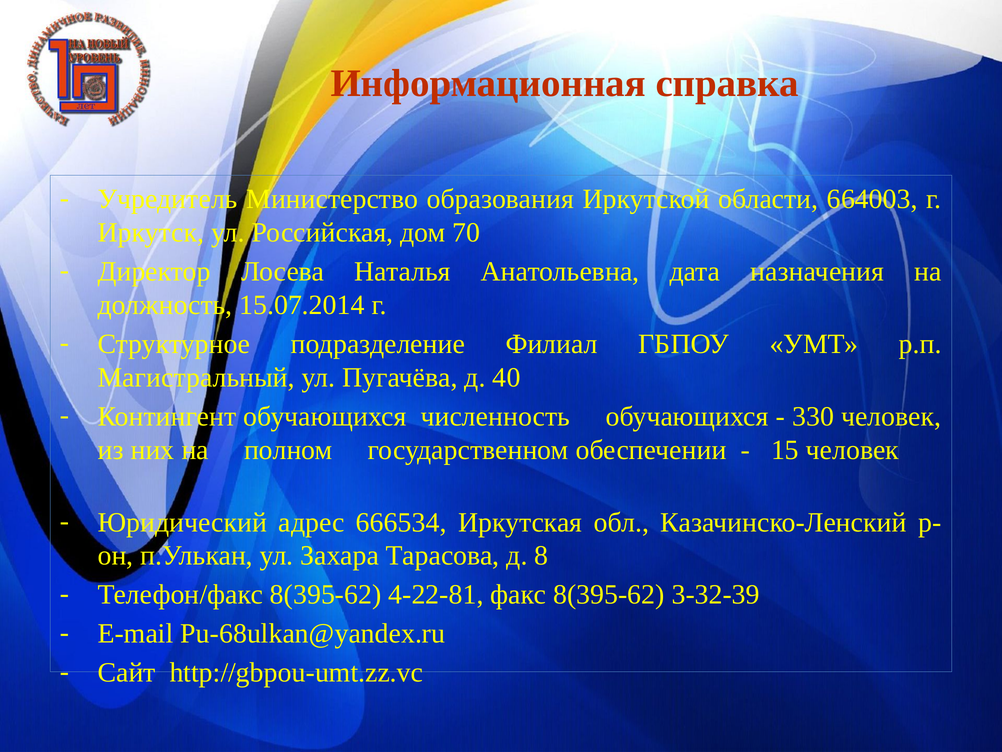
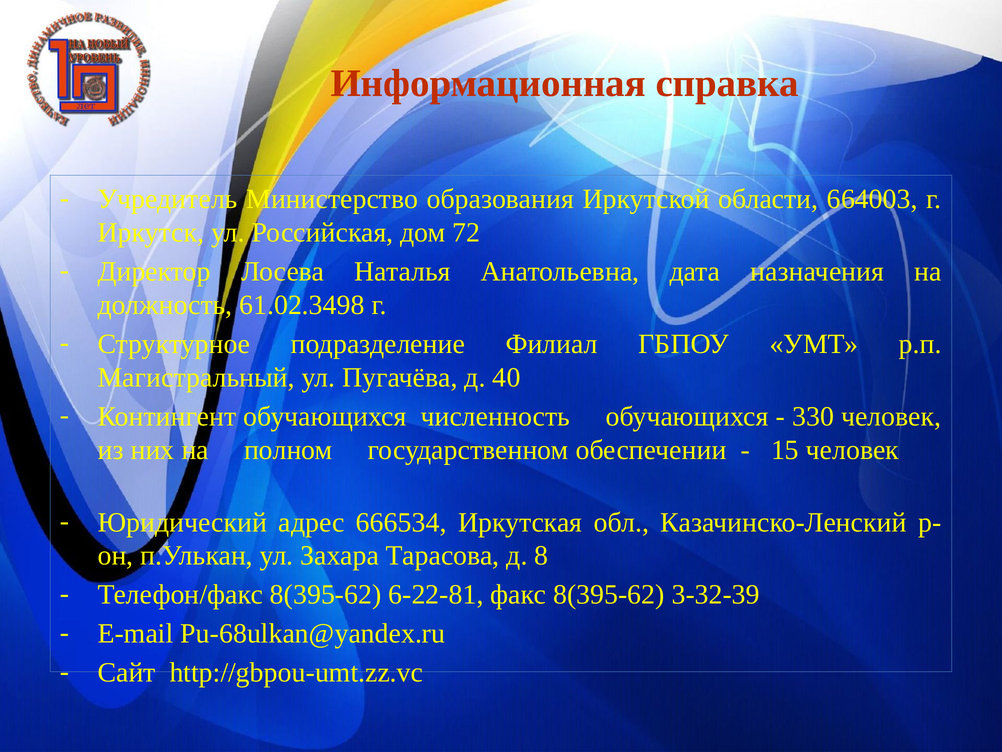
70: 70 -> 72 (466, 232)
15.07.2014: 15.07.2014 -> 61.02.3498 (302, 305)
4-22-81: 4-22-81 -> 6-22-81 (436, 594)
